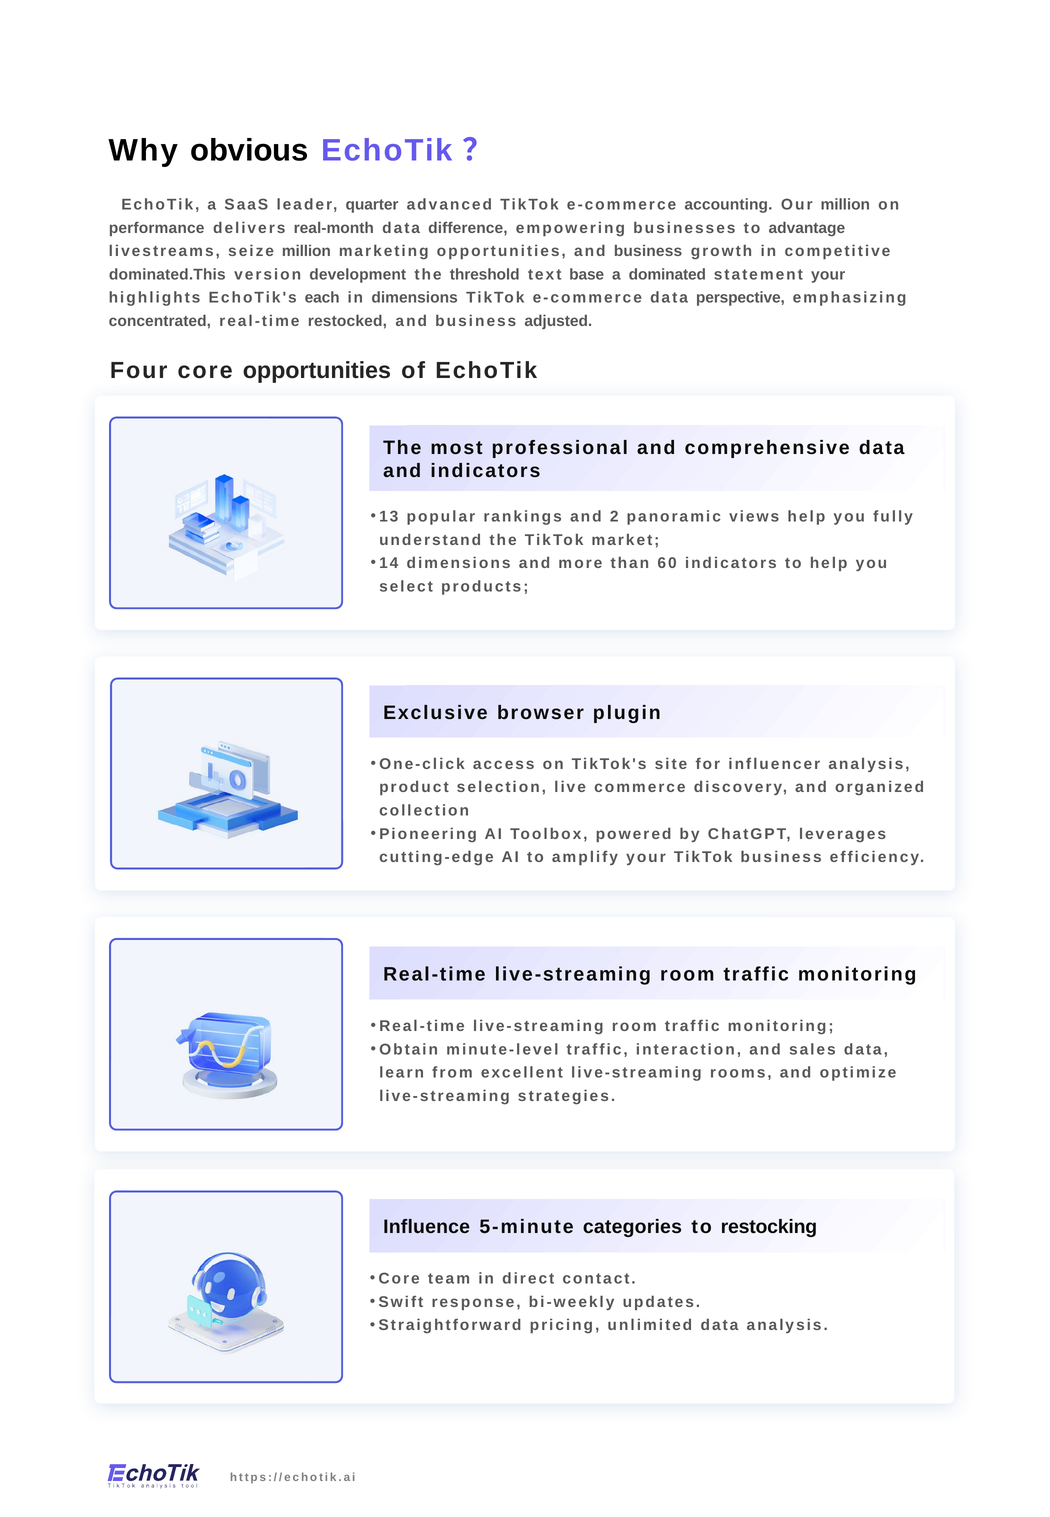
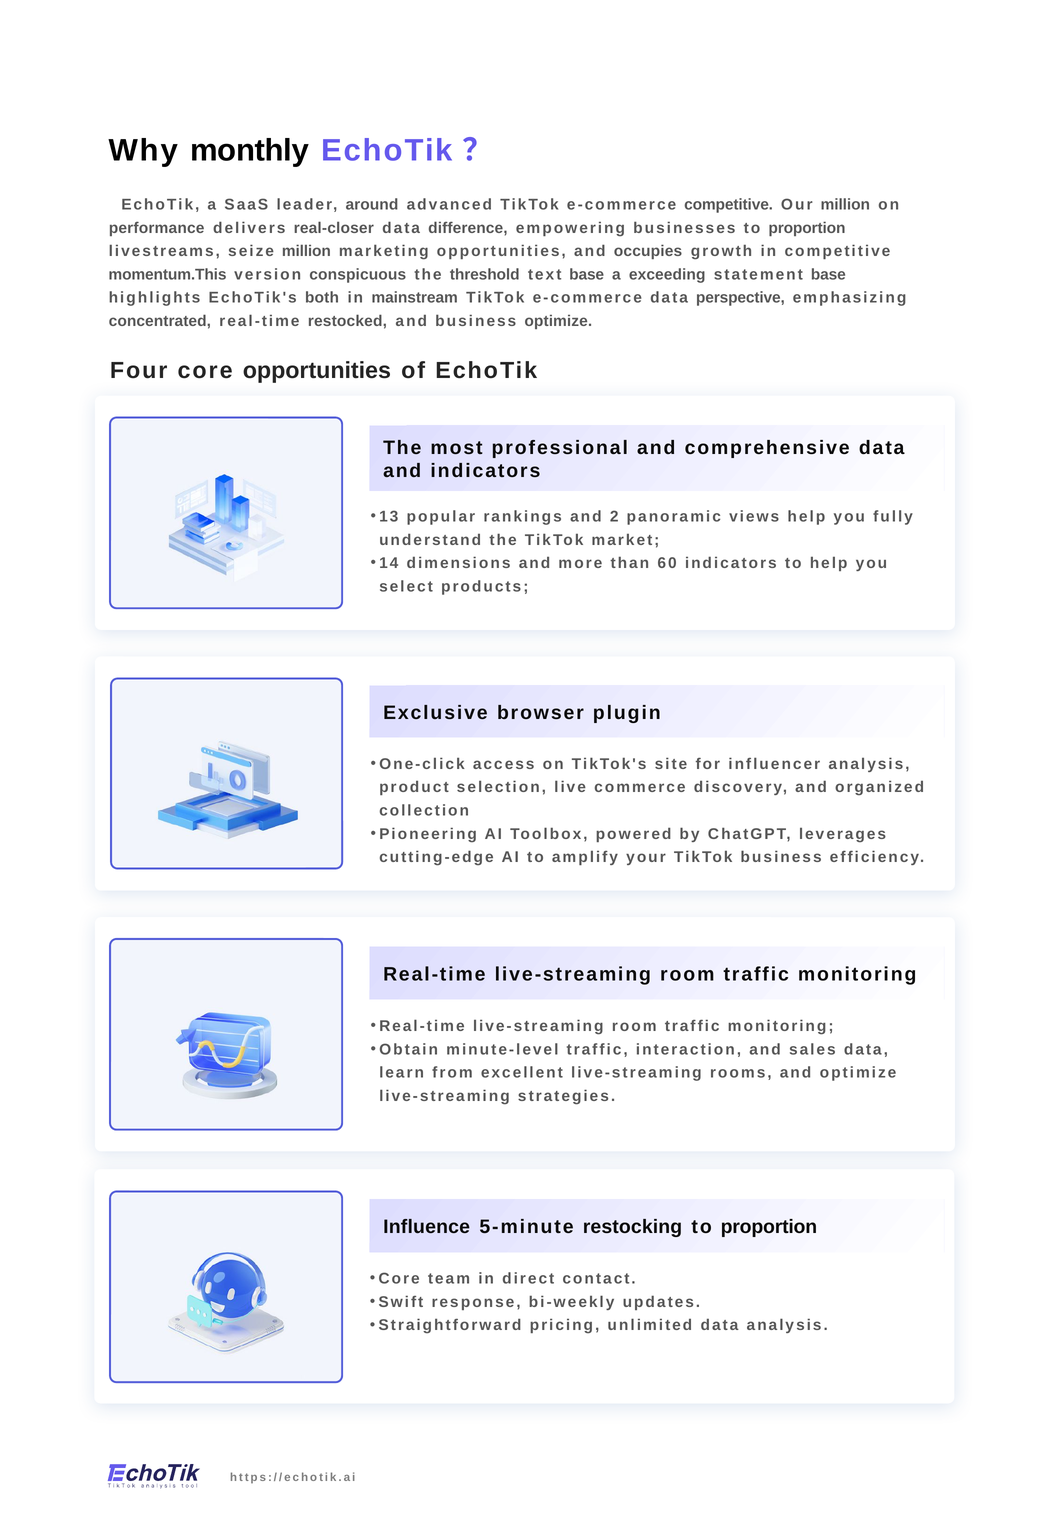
obvious: obvious -> monthly (250, 150)
quarter: quarter -> around (372, 205)
e-commerce accounting: accounting -> competitive (729, 205)
real-month: real-month -> real-closer (334, 228)
businesses to advantage: advantage -> proportion (807, 228)
opportunities and business: business -> occupies (648, 251)
dominated.This: dominated.This -> momentum.This (168, 274)
development: development -> conspicuous (358, 274)
dominated: dominated -> exceeding (667, 274)
statement your: your -> base (828, 274)
each: each -> both (322, 298)
in dimensions: dimensions -> mainstream (415, 298)
business adjusted: adjusted -> optimize (558, 321)
categories: categories -> restocking (632, 1227)
restocking: restocking -> proportion (769, 1227)
